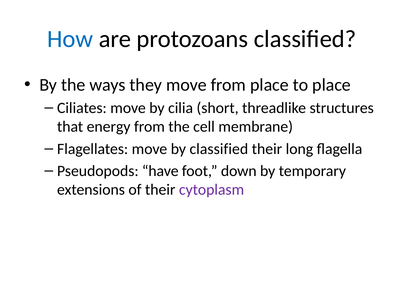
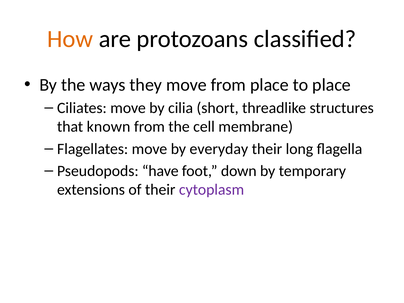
How colour: blue -> orange (70, 39)
energy: energy -> known (109, 127)
by classified: classified -> everyday (219, 149)
